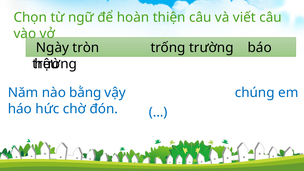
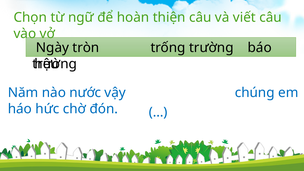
bằng: bằng -> nước (85, 93)
